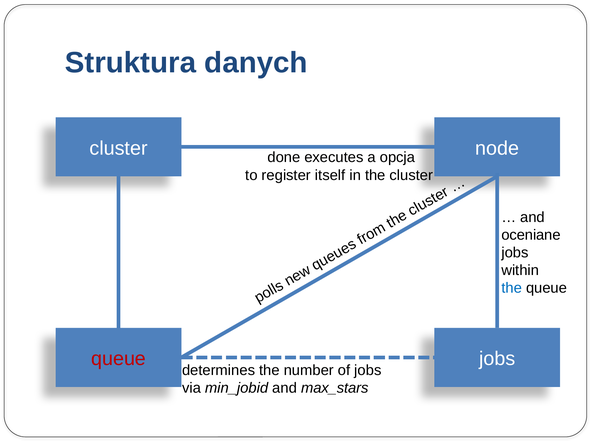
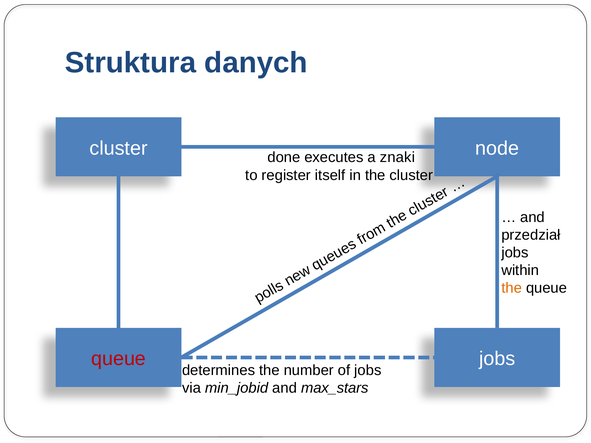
opcja: opcja -> znaki (397, 158)
oceniane: oceniane -> przedział (531, 235)
the colour: blue -> orange (512, 288)
